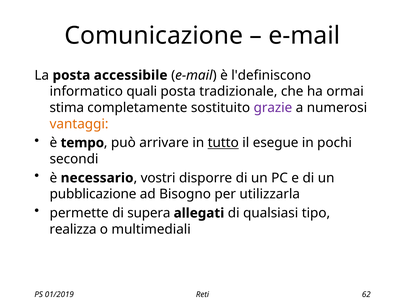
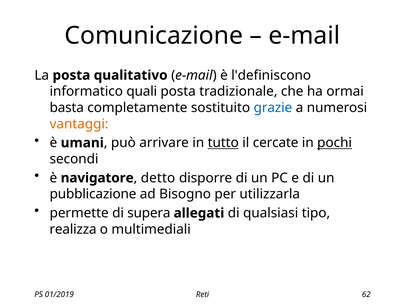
accessibile: accessibile -> qualitativo (131, 75)
stima: stima -> basta (67, 108)
grazie colour: purple -> blue (273, 108)
tempo: tempo -> umani (82, 143)
esegue: esegue -> cercate (276, 143)
pochi underline: none -> present (335, 143)
necessario: necessario -> navigatore (97, 178)
vostri: vostri -> detto (158, 178)
